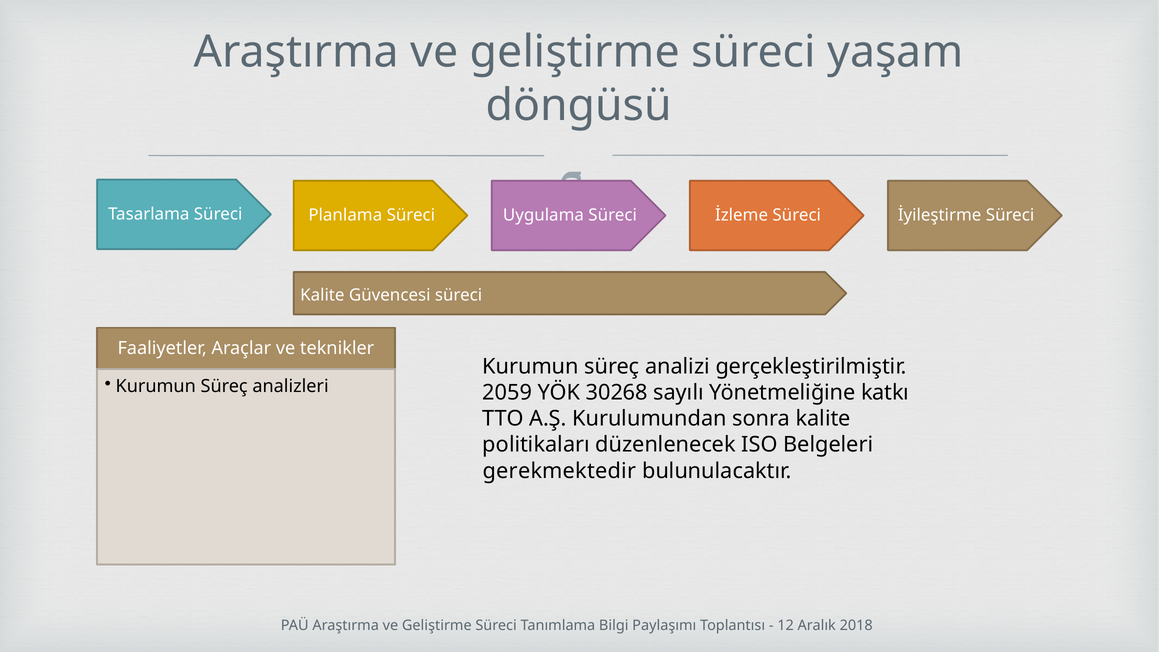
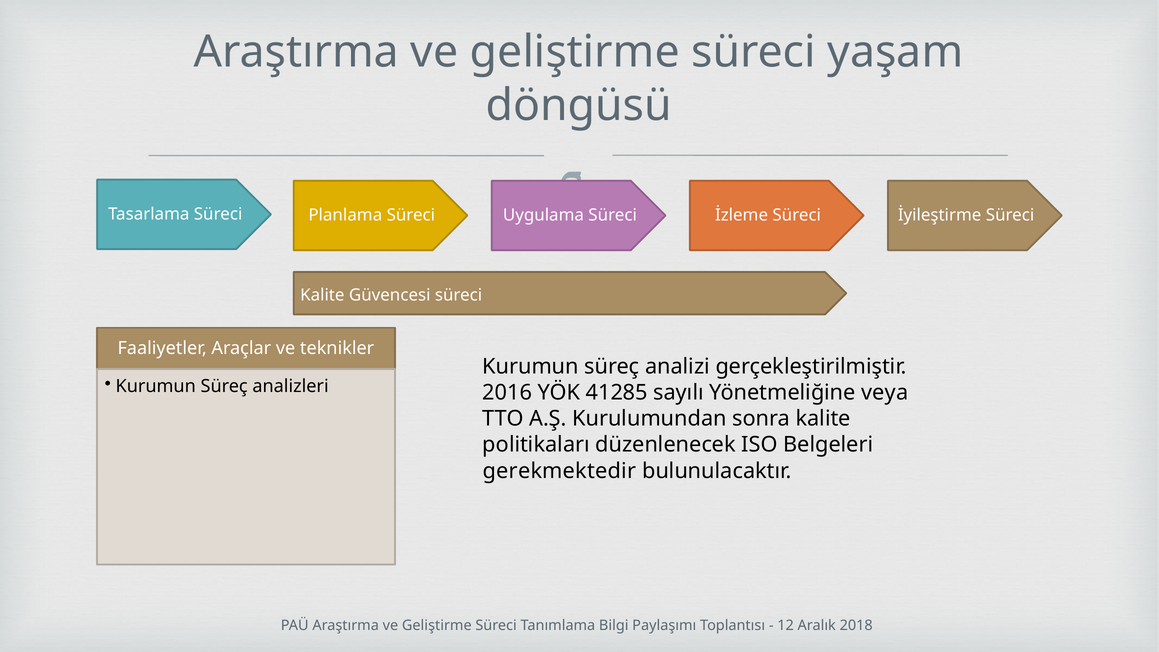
2059: 2059 -> 2016 (507, 393)
30268: 30268 -> 41285 (617, 393)
katkı: katkı -> veya (885, 393)
